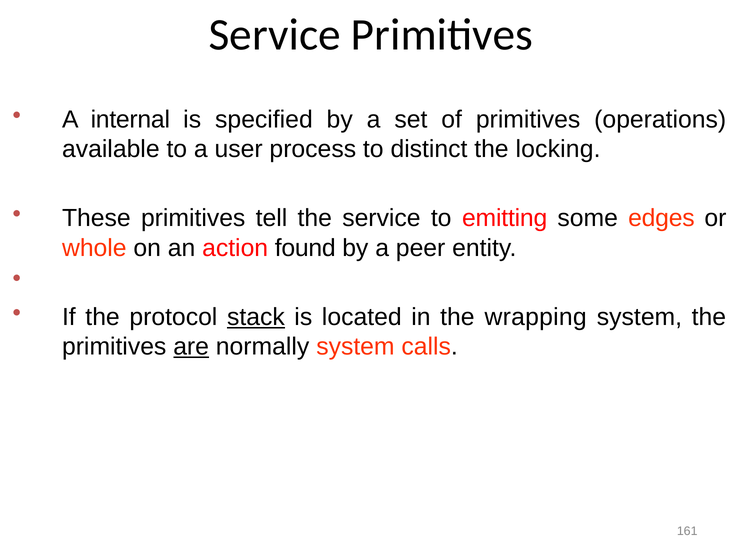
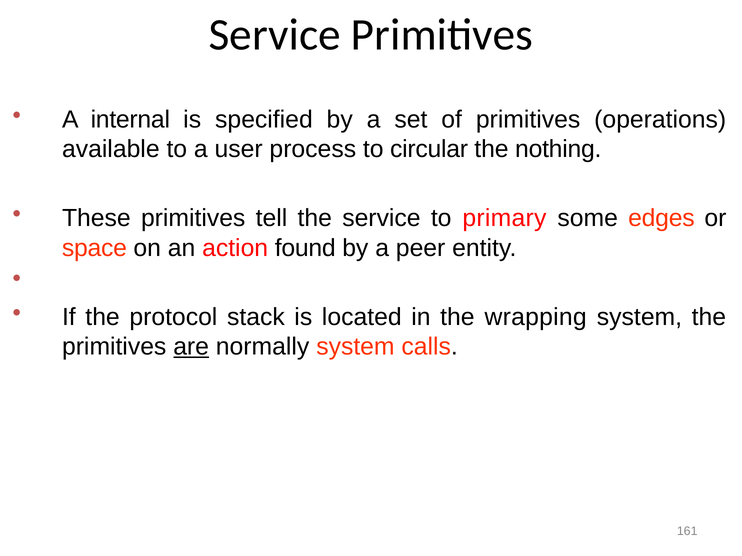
distinct: distinct -> circular (429, 149)
locking: locking -> nothing (558, 149)
emitting: emitting -> primary (504, 218)
whole: whole -> space (94, 248)
stack underline: present -> none (256, 317)
